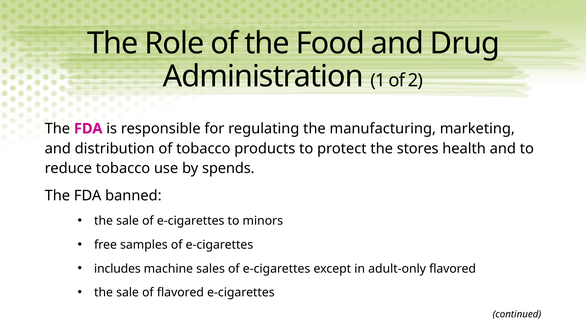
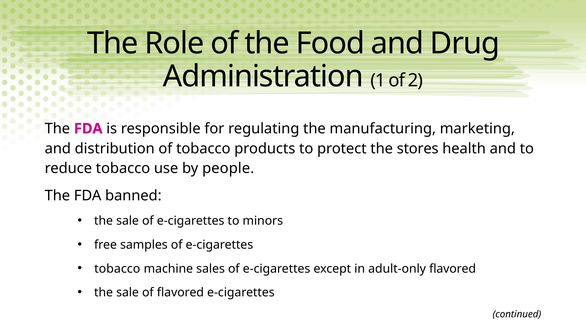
spends: spends -> people (228, 168)
includes: includes -> tobacco (117, 268)
